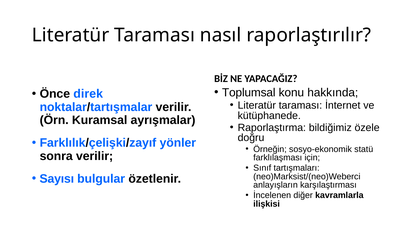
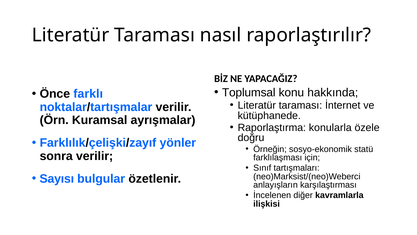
direk: direk -> farklı (88, 94)
bildiğimiz: bildiğimiz -> konularla (330, 127)
